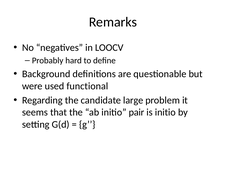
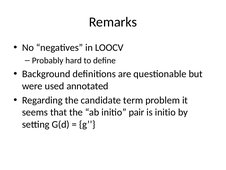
functional: functional -> annotated (87, 86)
large: large -> term (133, 100)
